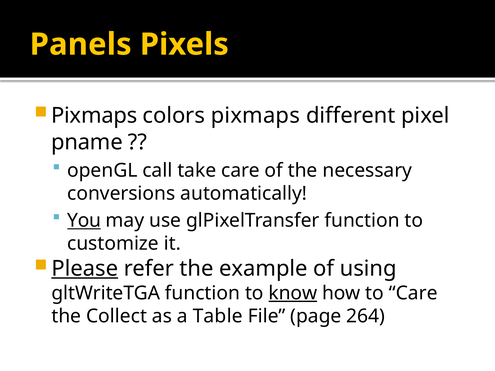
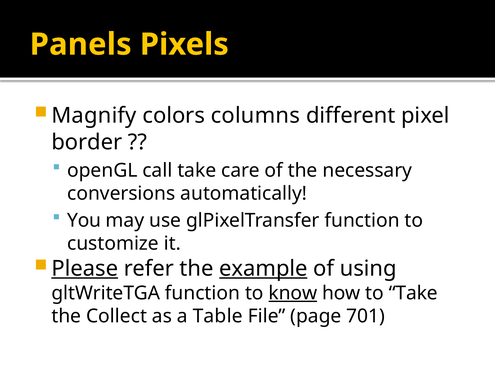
Pixmaps: Pixmaps -> Magnify (94, 116)
colors pixmaps: pixmaps -> columns (255, 116)
pname: pname -> border (87, 142)
You underline: present -> none (84, 221)
example underline: none -> present (263, 269)
to Care: Care -> Take (413, 293)
264: 264 -> 701 (366, 316)
